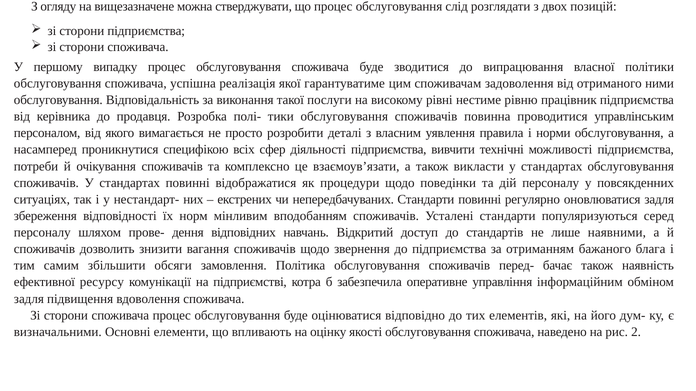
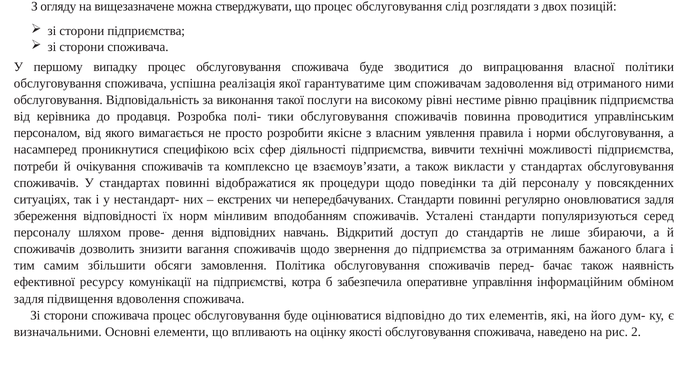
деталі: деталі -> якісне (345, 133)
наявними: наявними -> збираючи (617, 233)
